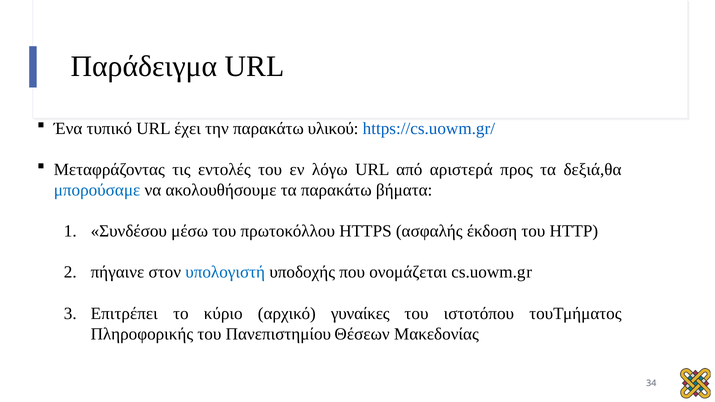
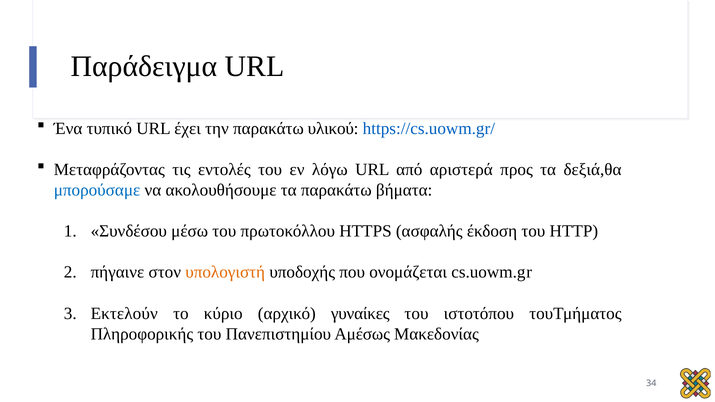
υπολογιστή colour: blue -> orange (225, 272)
Επιτρέπει: Επιτρέπει -> Εκτελούν (124, 313)
Θέσεων: Θέσεων -> Αμέσως (362, 334)
